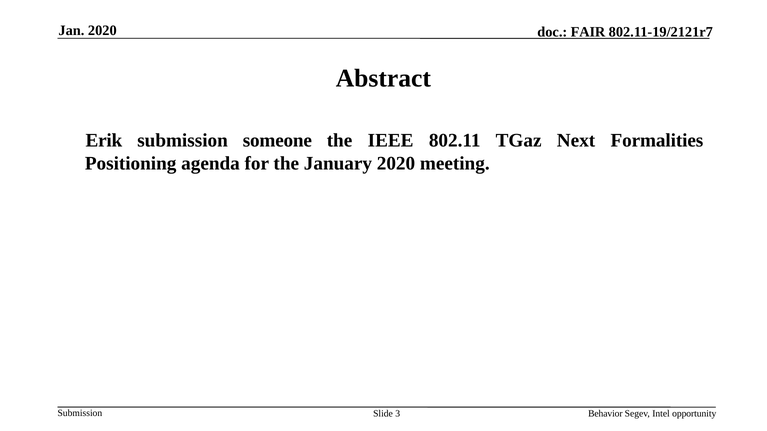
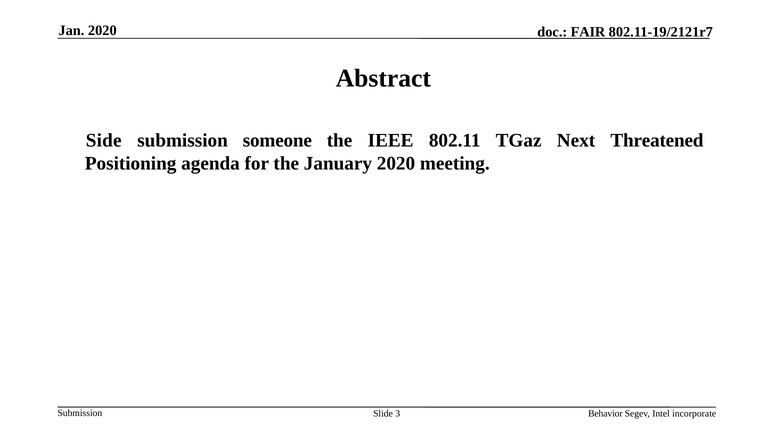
Erik: Erik -> Side (104, 140)
Formalities: Formalities -> Threatened (657, 140)
opportunity: opportunity -> incorporate (694, 414)
